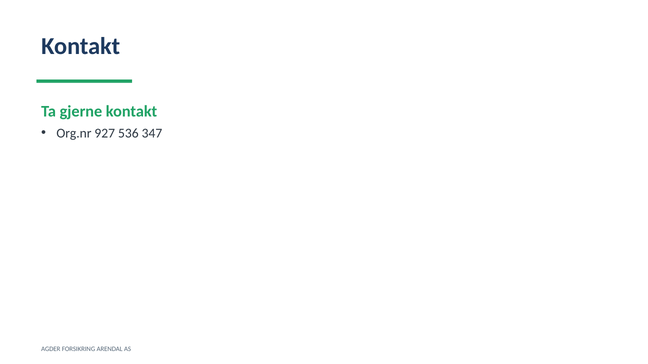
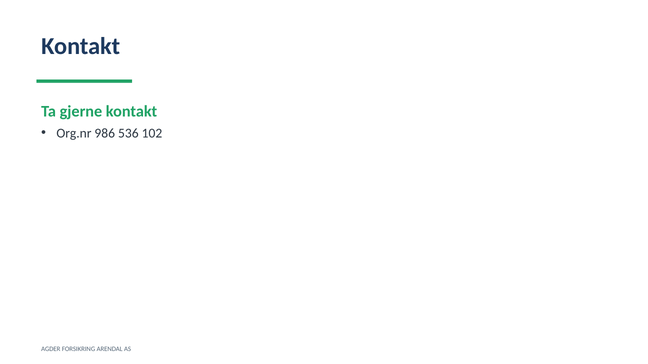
927: 927 -> 986 (105, 133)
347: 347 -> 102 (152, 133)
